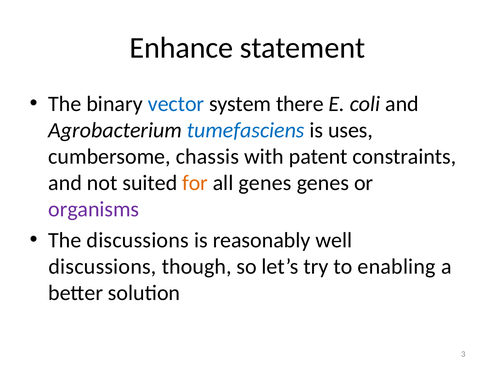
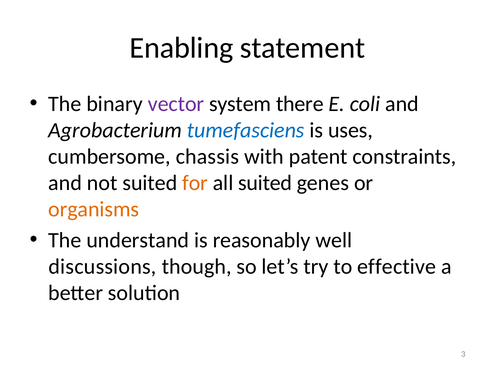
Enhance: Enhance -> Enabling (181, 48)
vector colour: blue -> purple (176, 104)
all genes: genes -> suited (265, 183)
organisms colour: purple -> orange (94, 209)
The discussions: discussions -> understand (138, 240)
enabling: enabling -> effective (397, 267)
